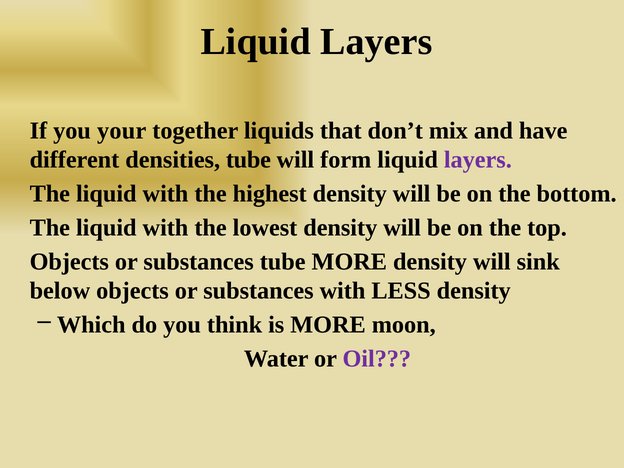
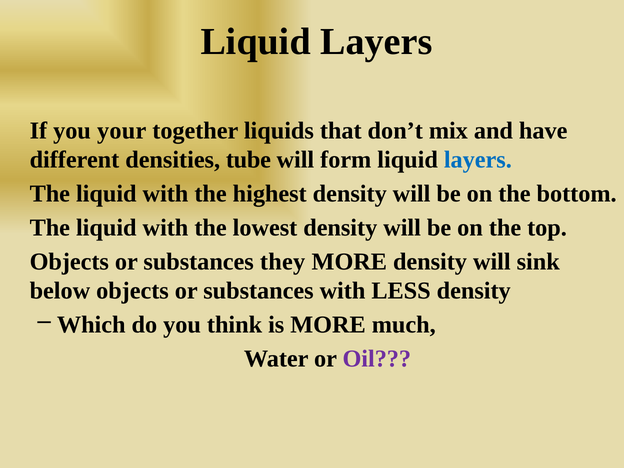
layers colour: purple -> blue (478, 160)
substances tube: tube -> they (283, 262)
moon: moon -> much (404, 325)
